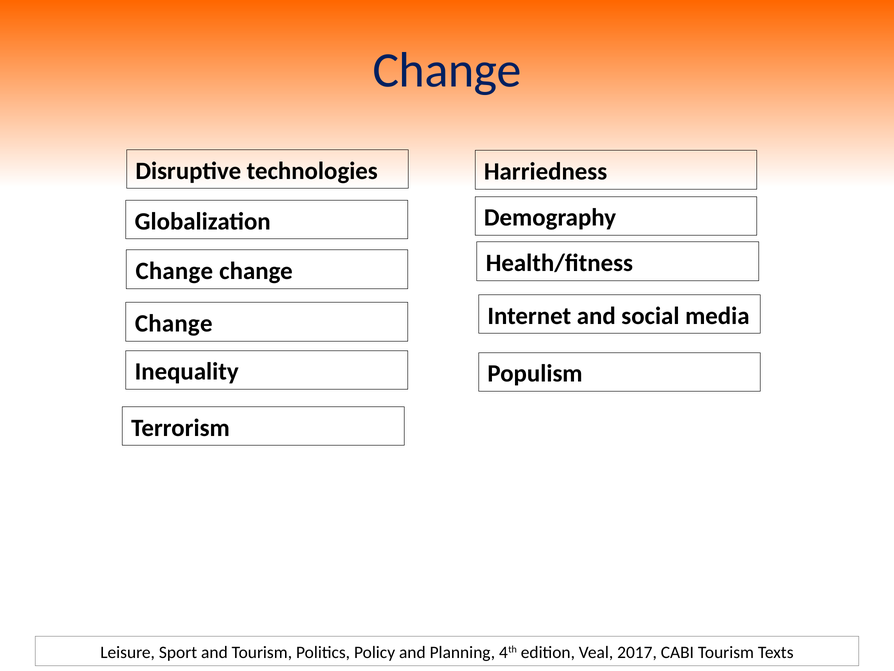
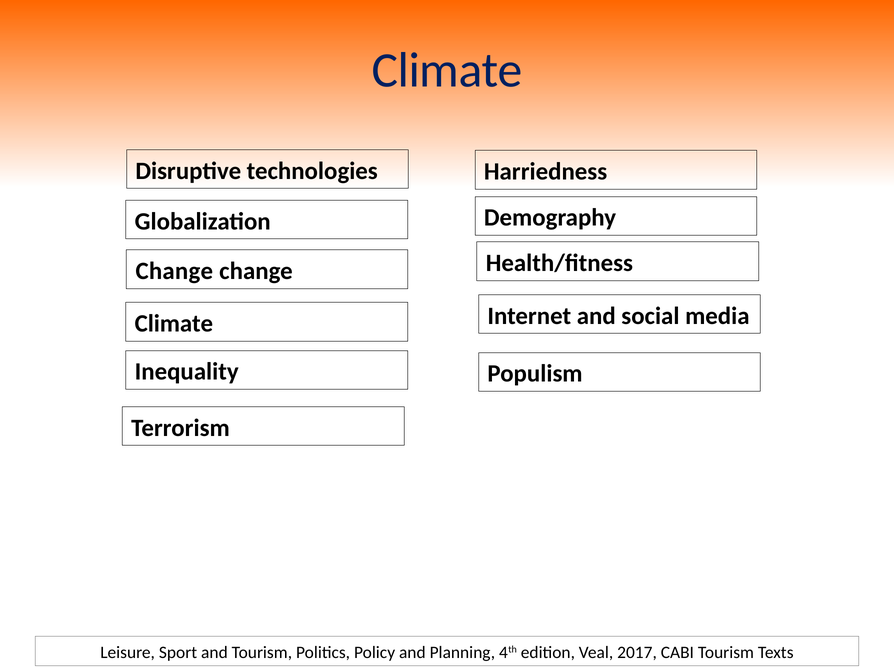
Change: Change -> Climate (447, 70)
Change: Change -> Climate (174, 323)
